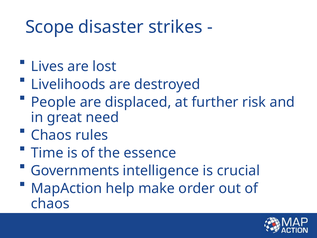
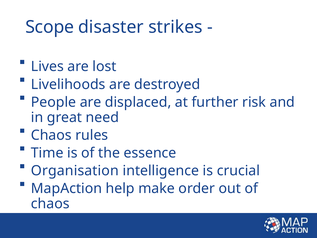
Governments: Governments -> Organisation (75, 171)
